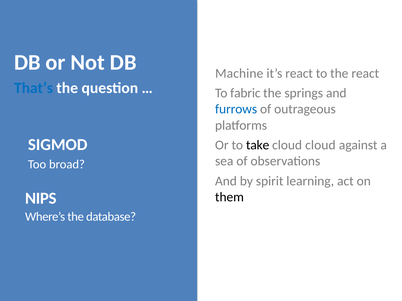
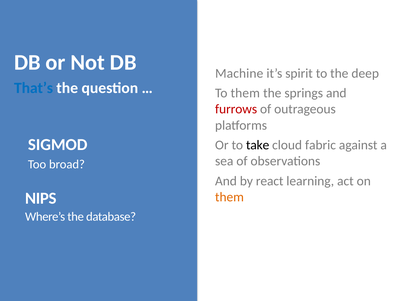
it’s react: react -> spirit (299, 73)
the react: react -> deep (365, 73)
To fabric: fabric -> them (245, 93)
furrows colour: blue -> red (236, 109)
cloud cloud: cloud -> fabric (320, 145)
spirit: spirit -> react (270, 181)
them colour: black -> orange (229, 197)
